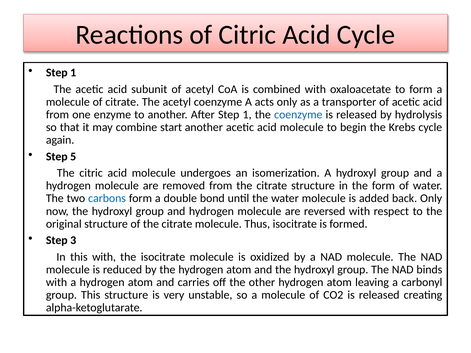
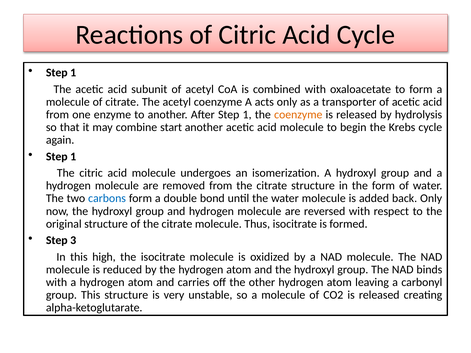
coenzyme colour: blue -> orange (298, 115)
5: 5 -> 1 (73, 157)
this with: with -> high (104, 257)
